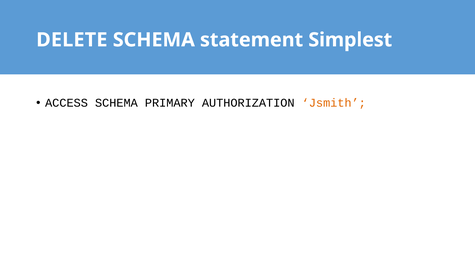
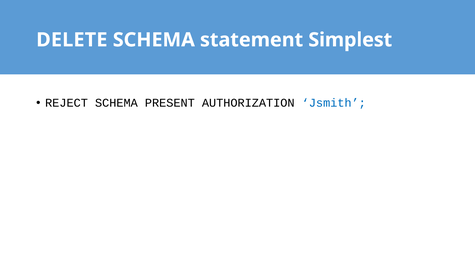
ACCESS: ACCESS -> REJECT (67, 103)
PRIMARY: PRIMARY -> PRESENT (170, 103)
Jsmith colour: orange -> blue (334, 103)
